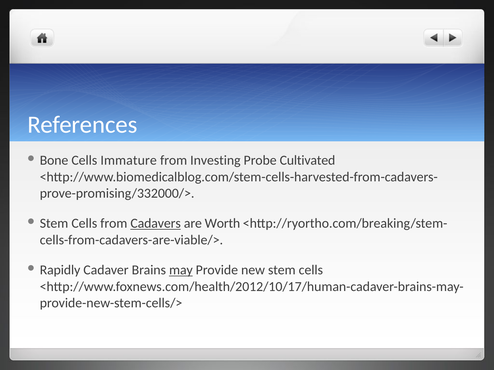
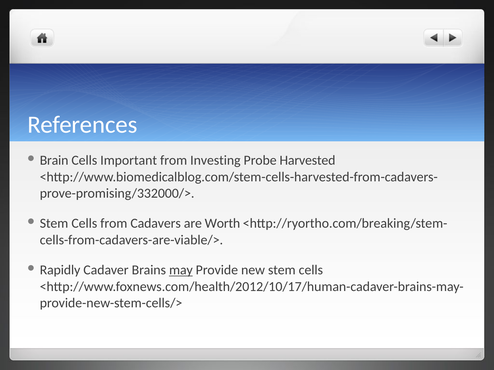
Bone: Bone -> Brain (54, 161)
Immature: Immature -> Important (129, 161)
Cultivated: Cultivated -> Harvested (307, 161)
Cadavers underline: present -> none (156, 224)
